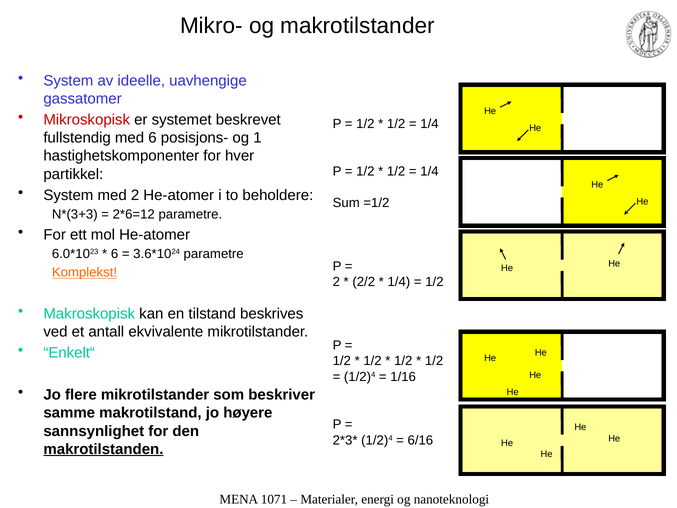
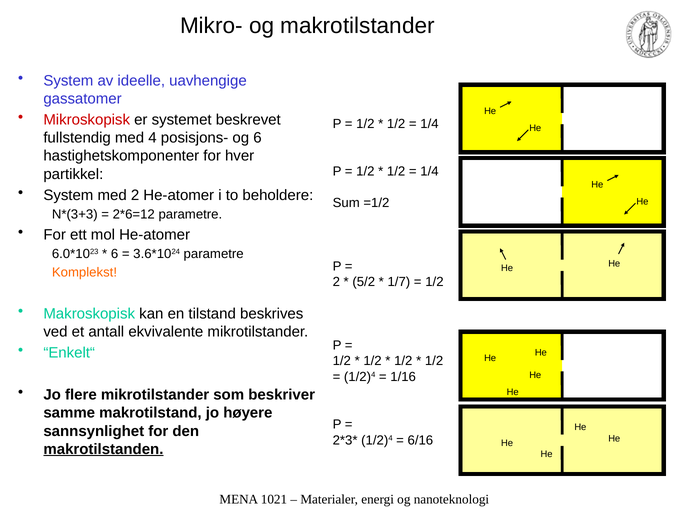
med 6: 6 -> 4 (153, 138)
og 1: 1 -> 6 (258, 138)
Komplekst underline: present -> none (84, 272)
2/2: 2/2 -> 5/2 (364, 282)
1/4: 1/4 -> 1/7 (399, 282)
1071: 1071 -> 1021 (274, 499)
